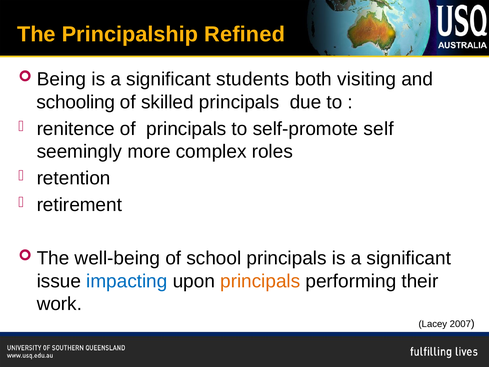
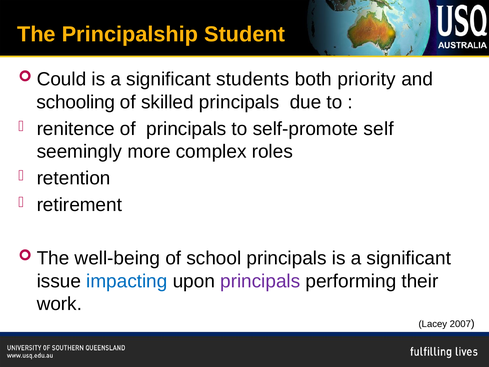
Refined: Refined -> Student (245, 34)
Being: Being -> Could (61, 79)
visiting: visiting -> priority (367, 79)
principals colour: orange -> purple (260, 281)
